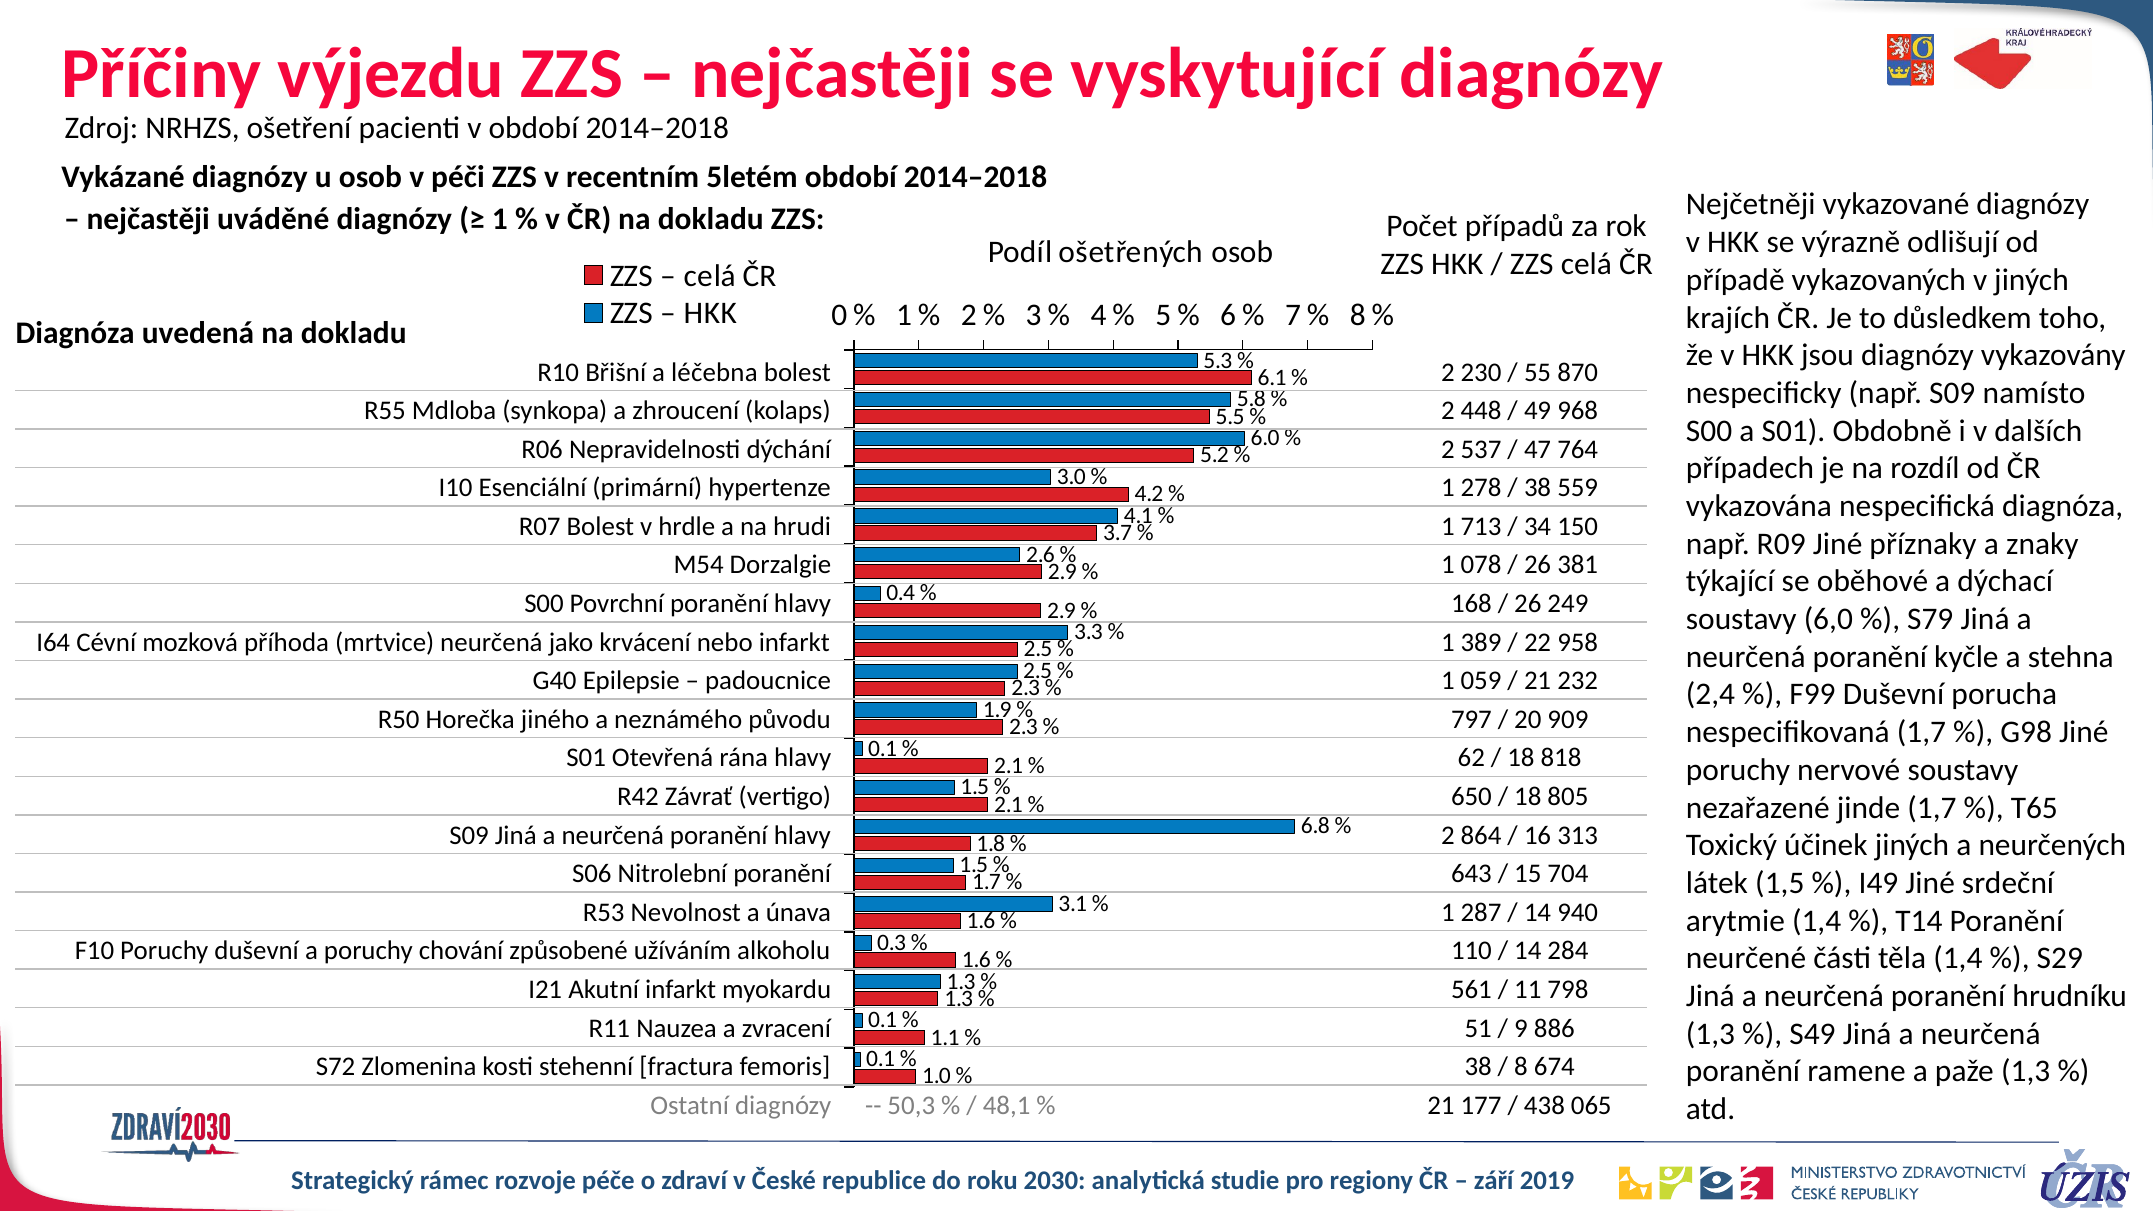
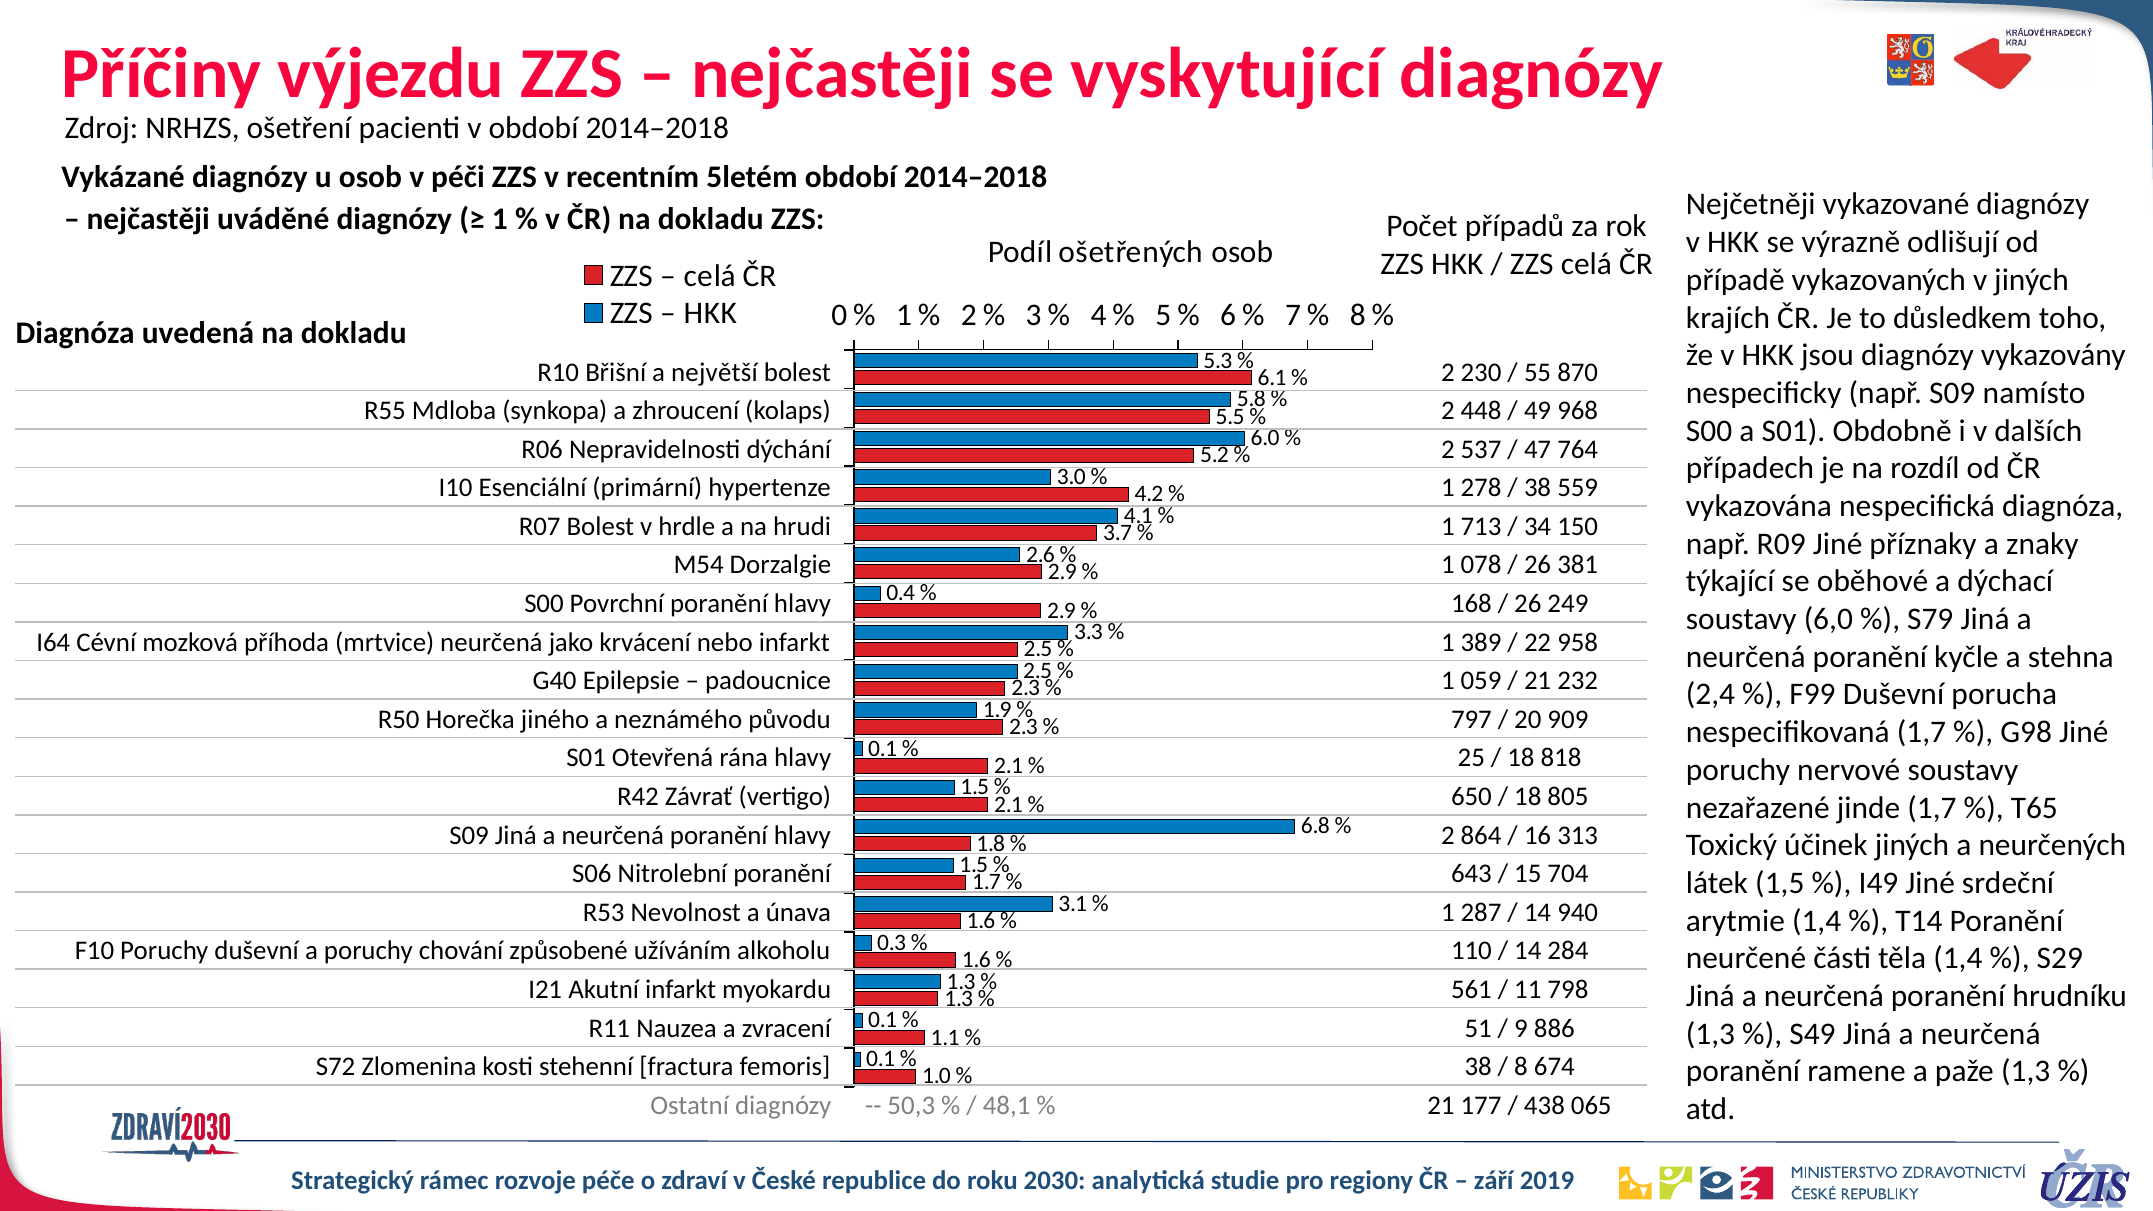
léčebna: léčebna -> největší (714, 372)
62: 62 -> 25 (1471, 758)
